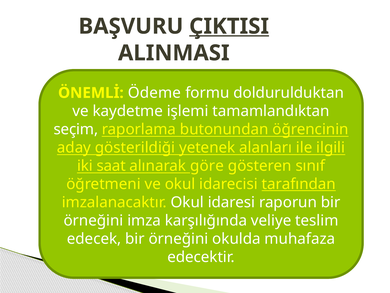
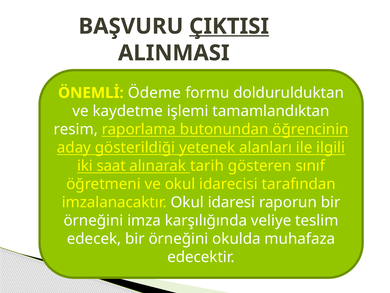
seçim: seçim -> resim (76, 129)
göre: göre -> tarih (207, 166)
tarafından underline: present -> none (299, 184)
